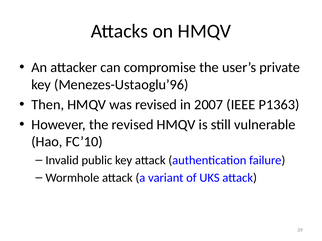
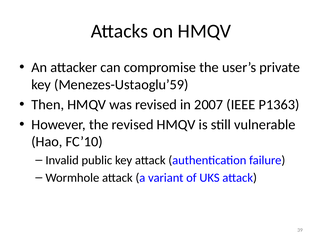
Menezes-Ustaoglu’96: Menezes-Ustaoglu’96 -> Menezes-Ustaoglu’59 (121, 85)
